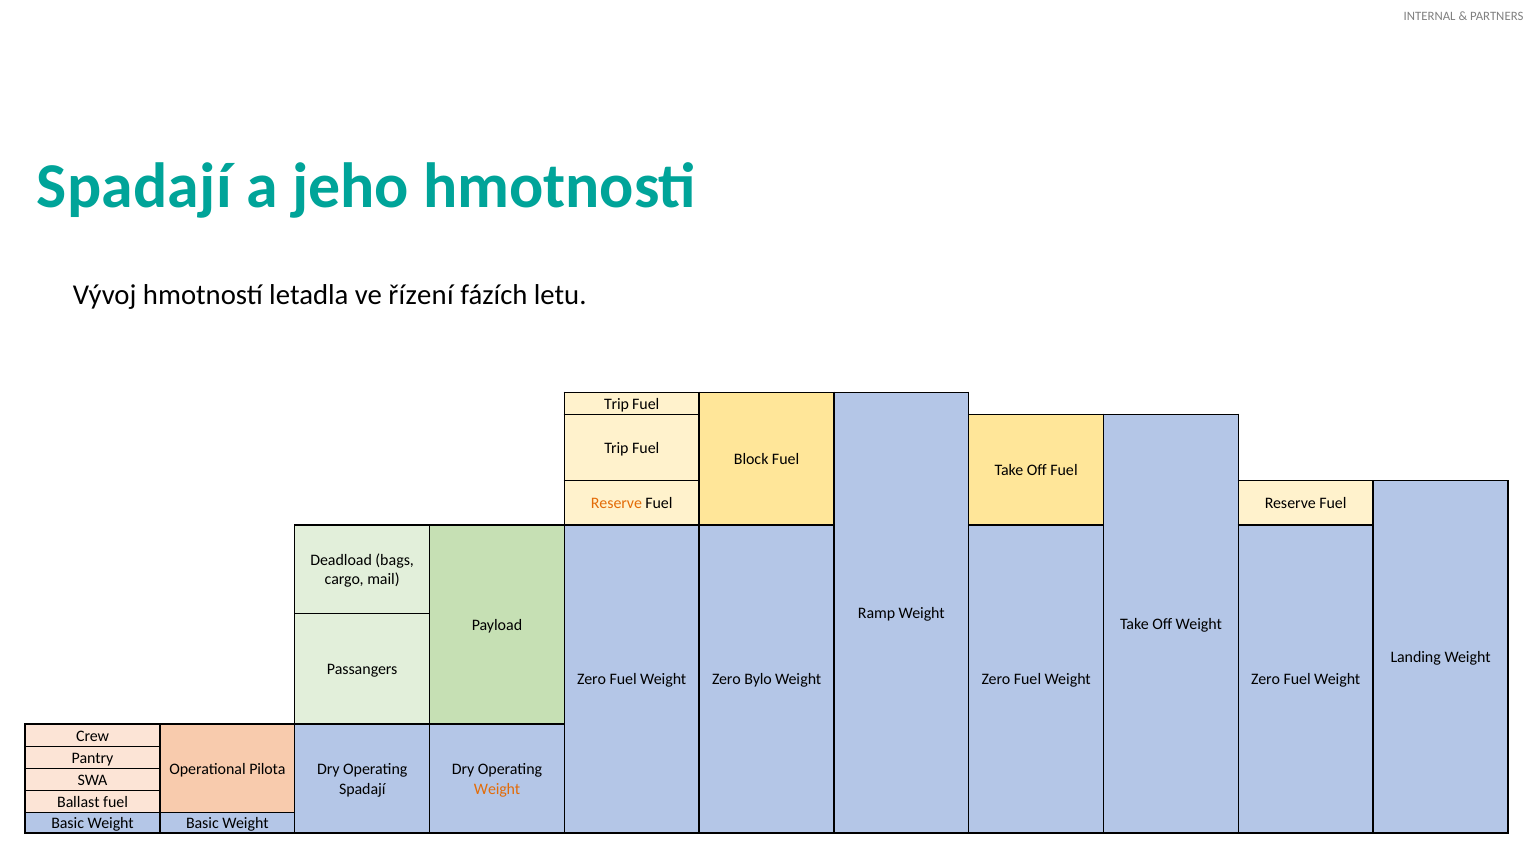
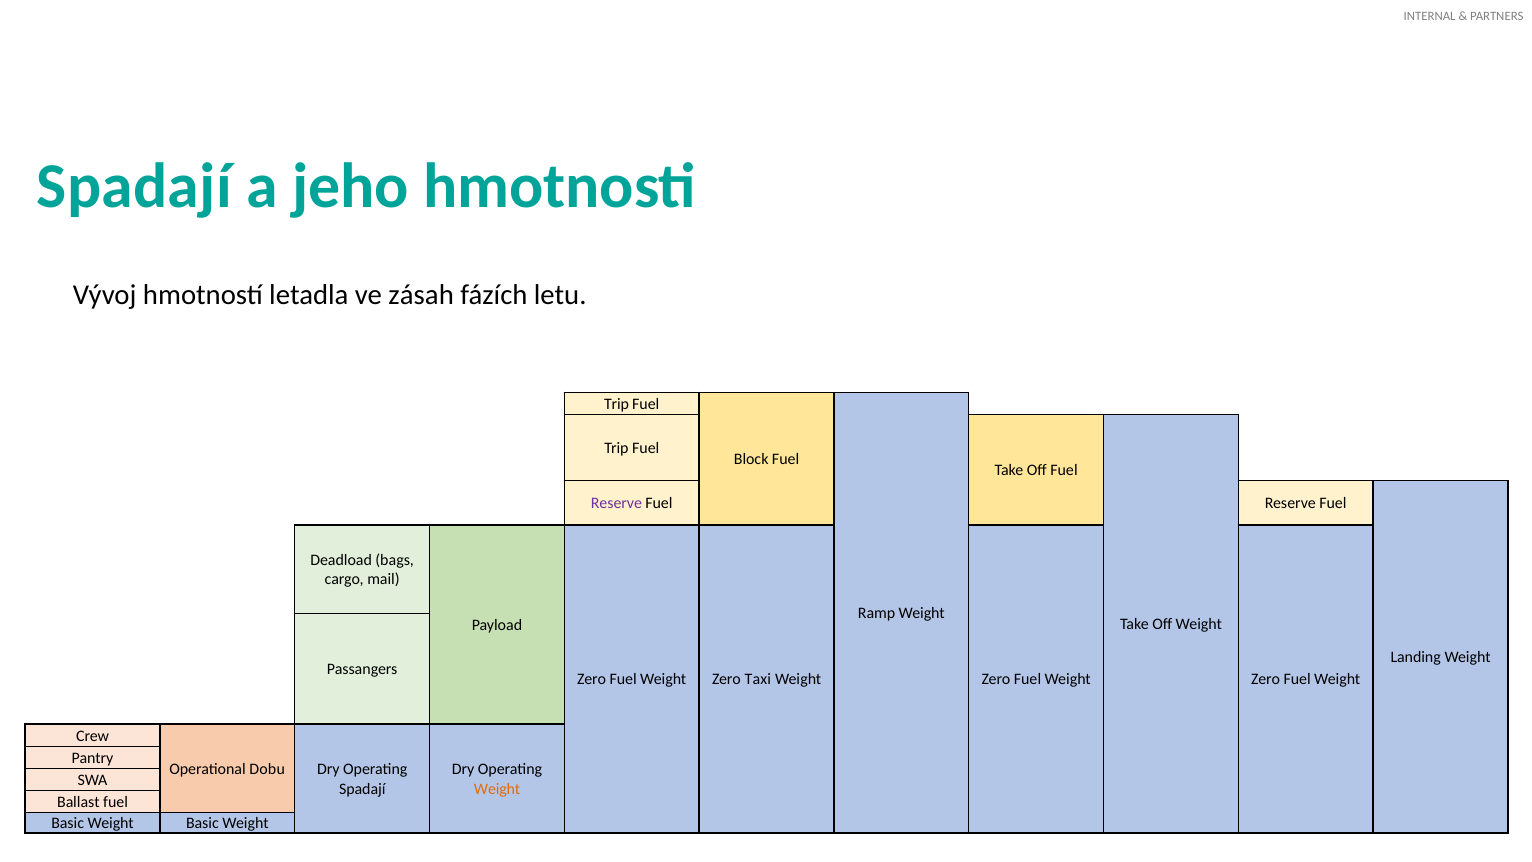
řízení: řízení -> zásah (421, 295)
Reserve colour: orange -> purple (616, 503)
Bylo: Bylo -> Taxi (758, 680)
Pilota: Pilota -> Dobu (267, 769)
